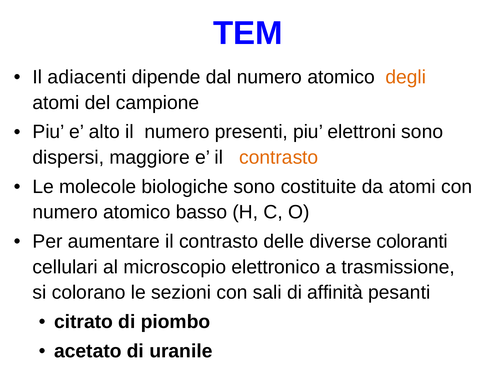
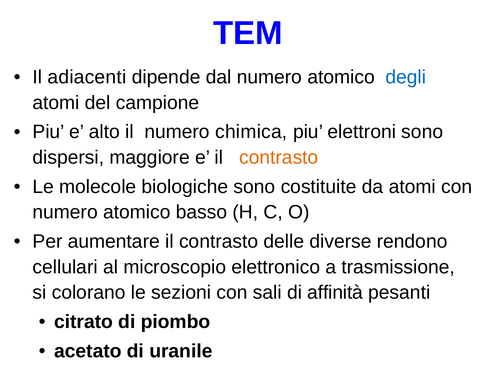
degli colour: orange -> blue (406, 77)
presenti: presenti -> chimica (251, 132)
coloranti: coloranti -> rendono (412, 242)
